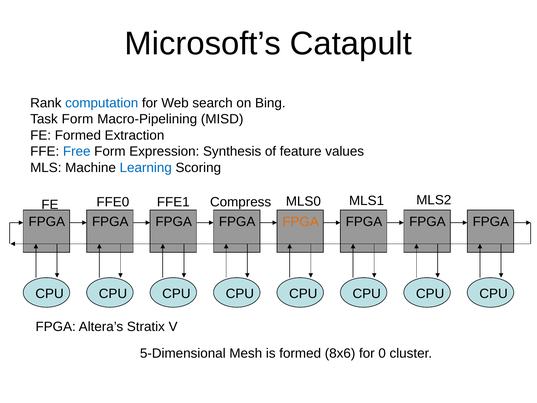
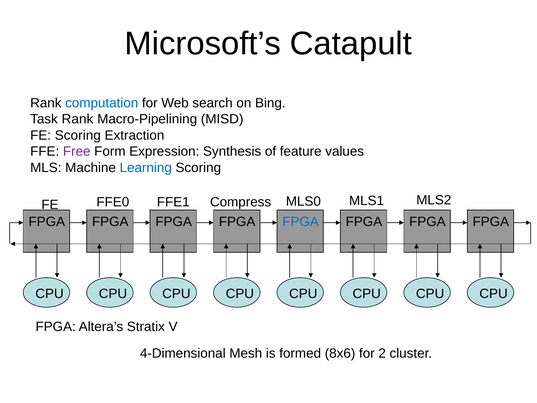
Task Form: Form -> Rank (77, 119)
FE Formed: Formed -> Scoring (78, 135)
Free colour: blue -> purple (77, 151)
FPGA colour: orange -> blue (301, 221)
5-Dimensional: 5-Dimensional -> 4-Dimensional (183, 353)
0: 0 -> 2 (382, 353)
